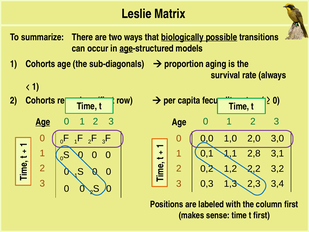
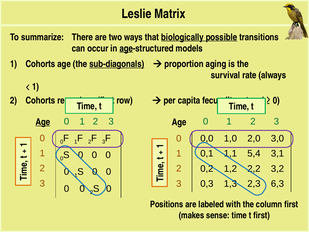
sub-diagonals underline: none -> present (117, 64)
2,8: 2,8 -> 5,4 (254, 153)
3,4: 3,4 -> 6,3 (277, 184)
